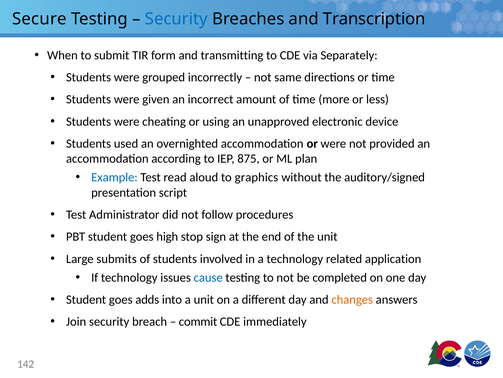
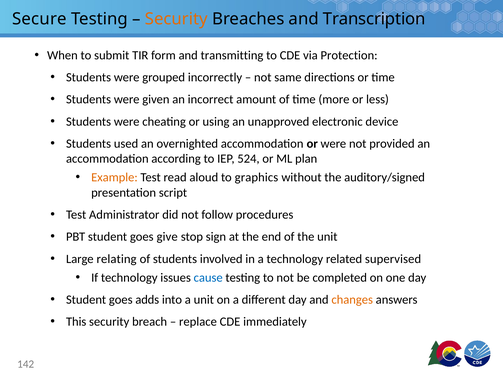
Security colour: blue -> orange (176, 19)
Separately: Separately -> Protection (349, 55)
875: 875 -> 524 (248, 159)
Example colour: blue -> orange (114, 177)
high: high -> give (167, 236)
submits: submits -> relating (117, 258)
application: application -> supervised (393, 258)
Join: Join -> This (76, 321)
commit: commit -> replace (198, 321)
